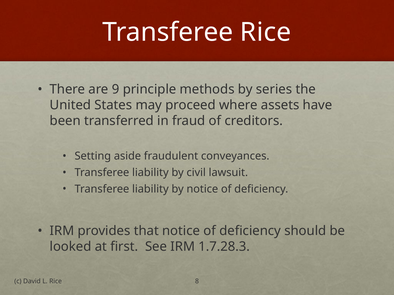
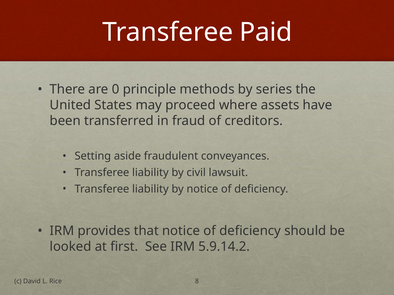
Transferee Rice: Rice -> Paid (266, 32)
9: 9 -> 0 (116, 90)
1.7.28.3: 1.7.28.3 -> 5.9.14.2 (224, 247)
